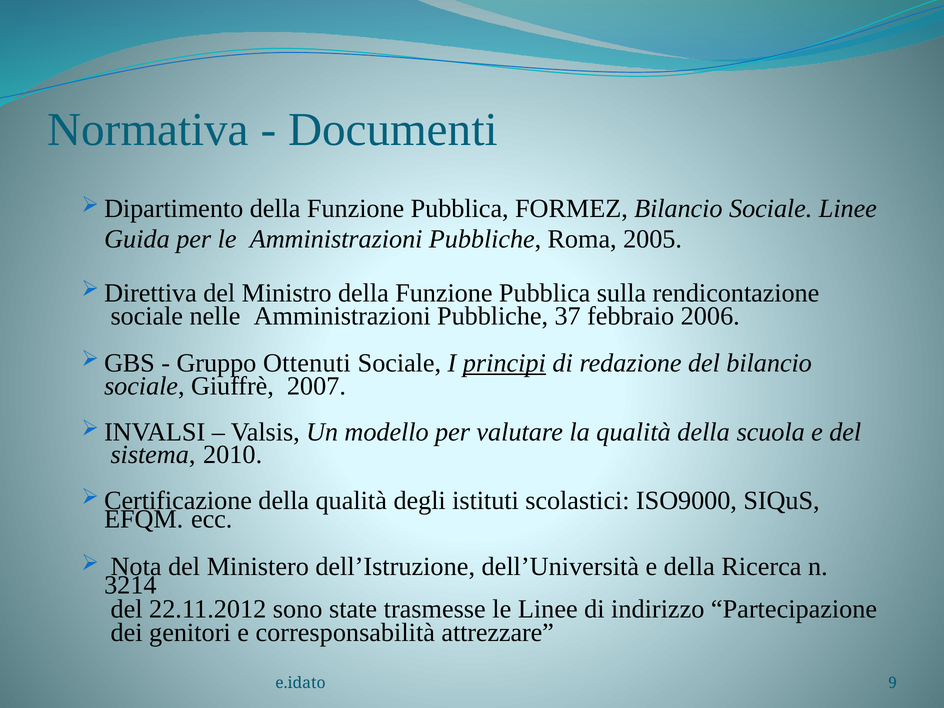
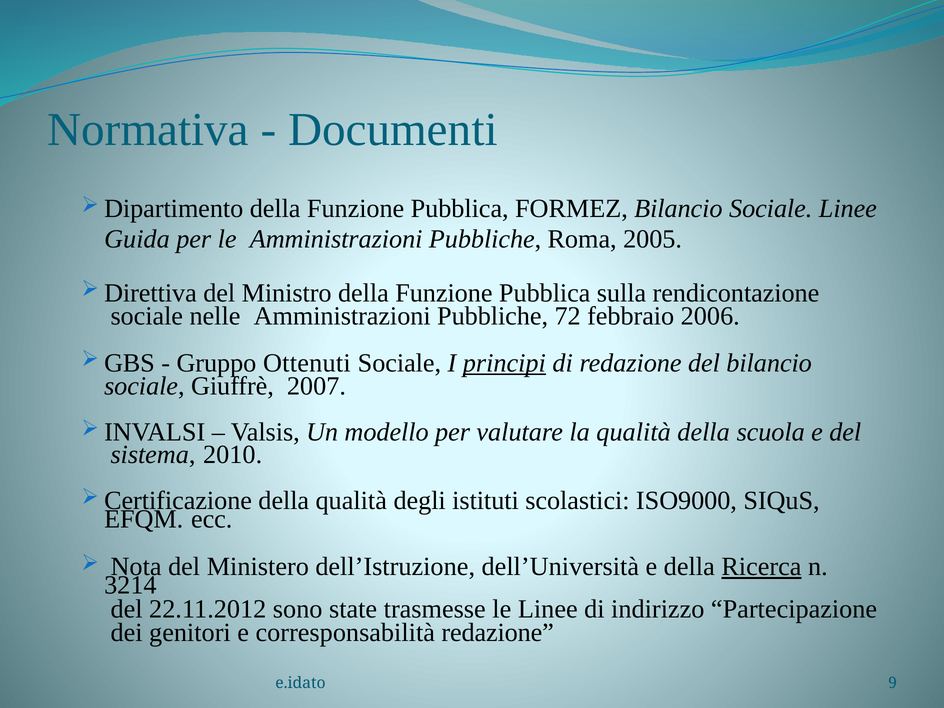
37: 37 -> 72 (568, 316)
Ricerca underline: none -> present (761, 567)
corresponsabilità attrezzare: attrezzare -> redazione (498, 633)
